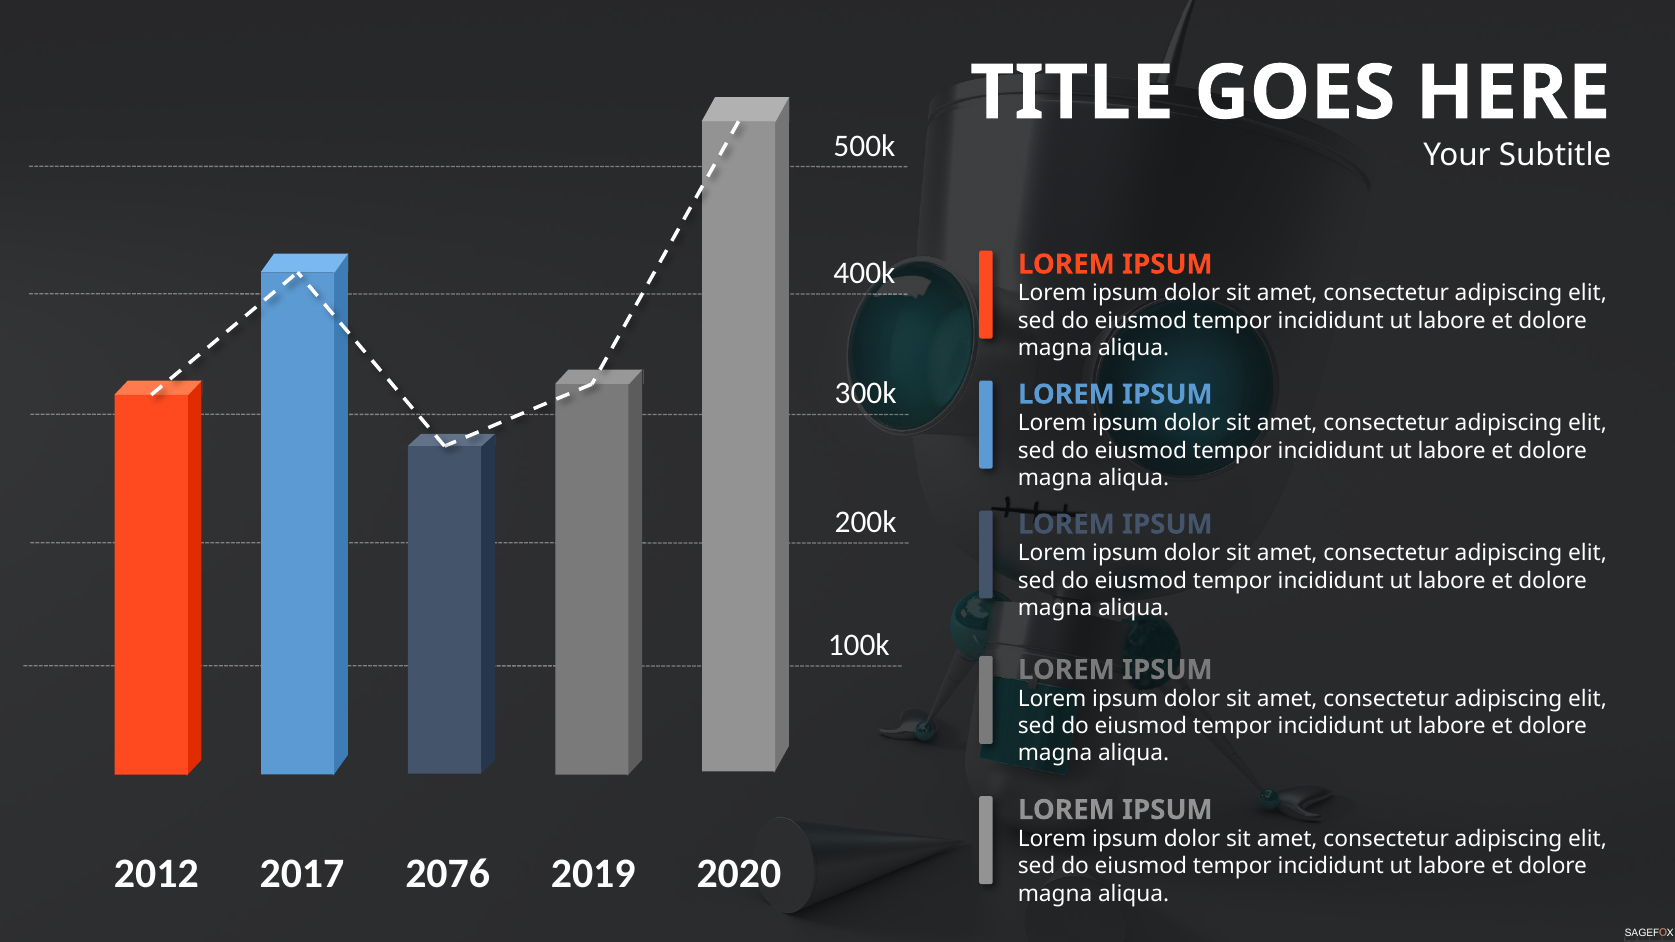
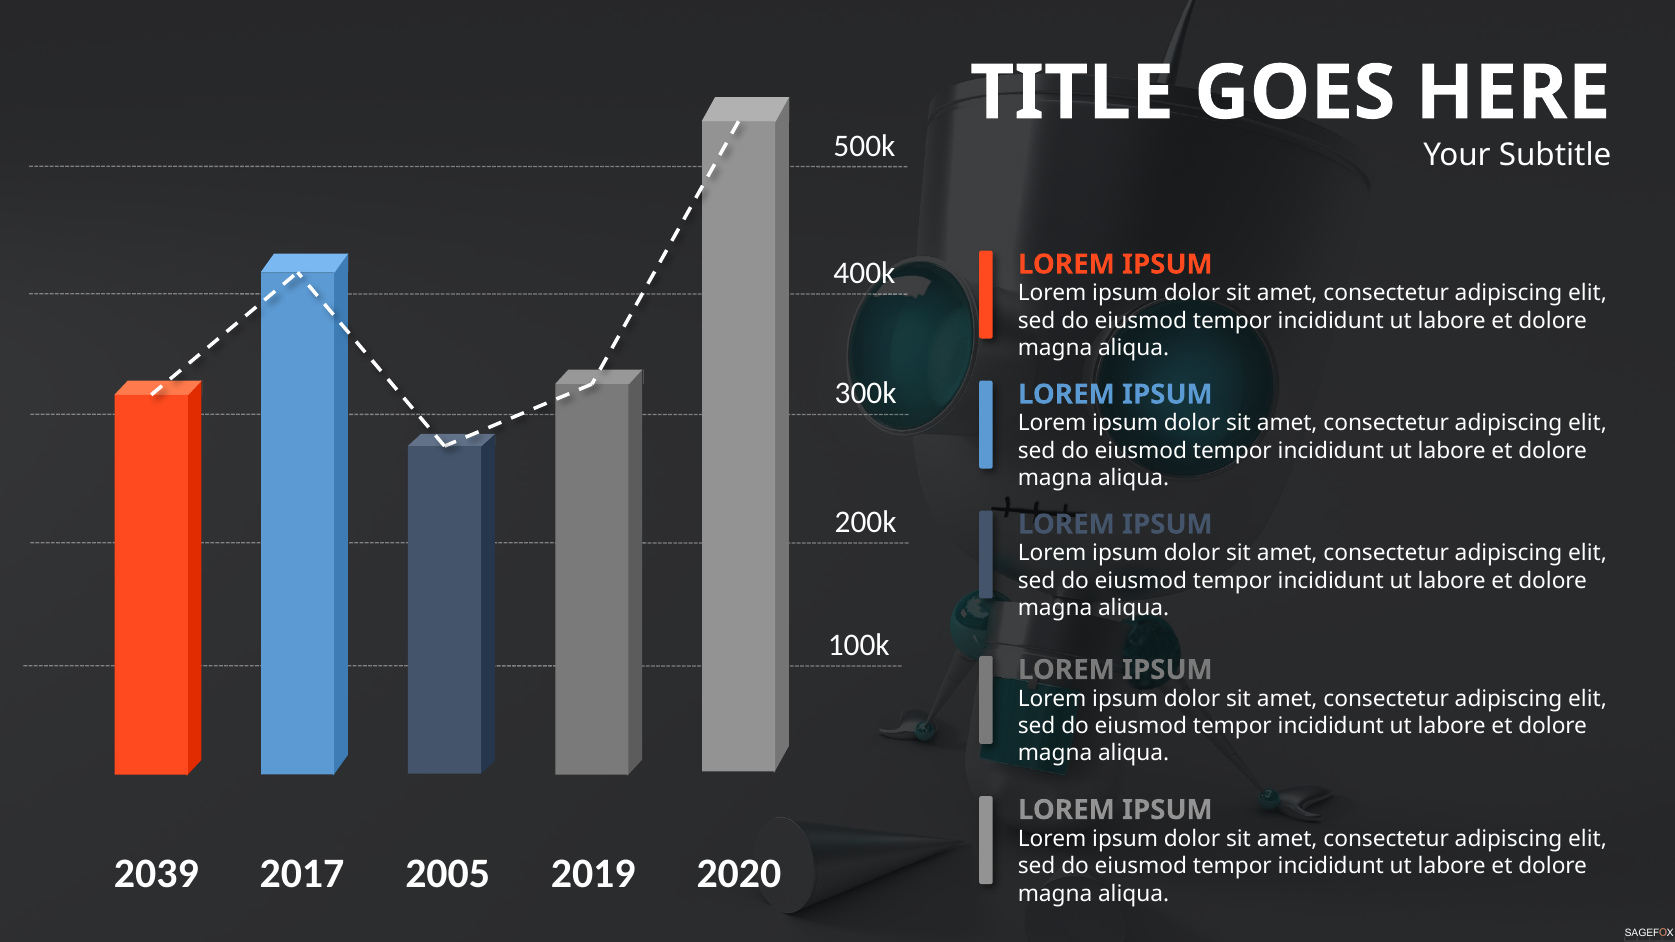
2012: 2012 -> 2039 (156, 874)
2076: 2076 -> 2005 (448, 874)
